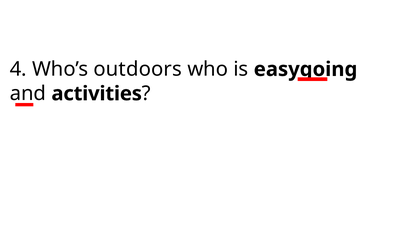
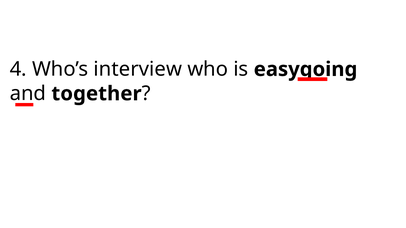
outdoors: outdoors -> interview (138, 69)
activities: activities -> together (97, 94)
